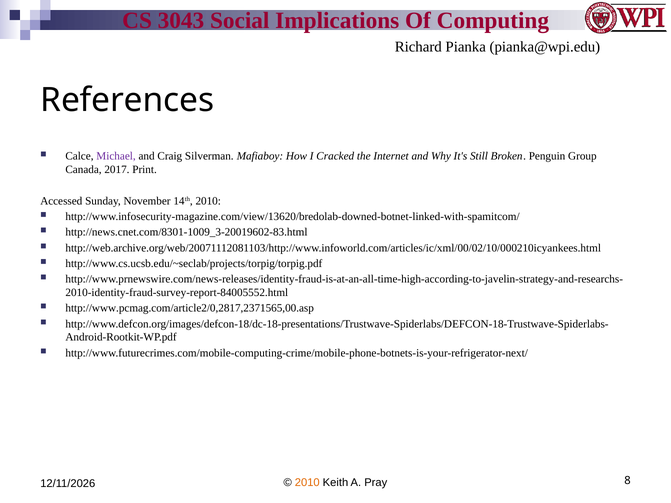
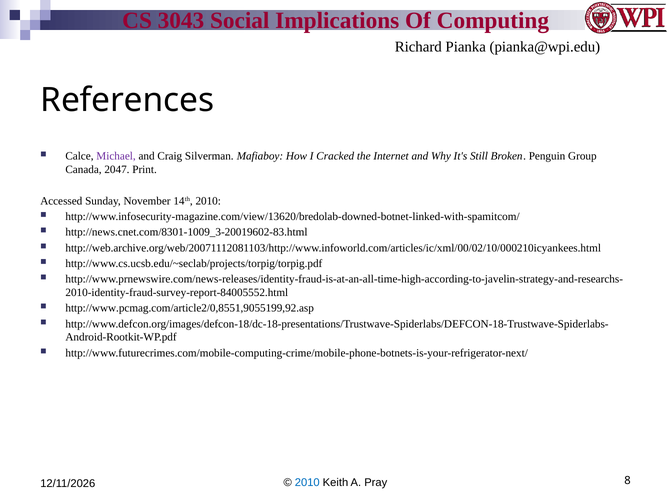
2017: 2017 -> 2047 (117, 170)
http://www.pcmag.com/article2/0,2817,2371565,00.asp: http://www.pcmag.com/article2/0,2817,2371565,00.asp -> http://www.pcmag.com/article2/0,8551,9055199,92.asp (190, 308)
2010 colour: orange -> blue (307, 483)
